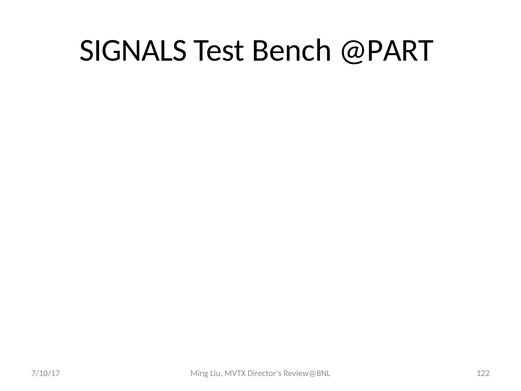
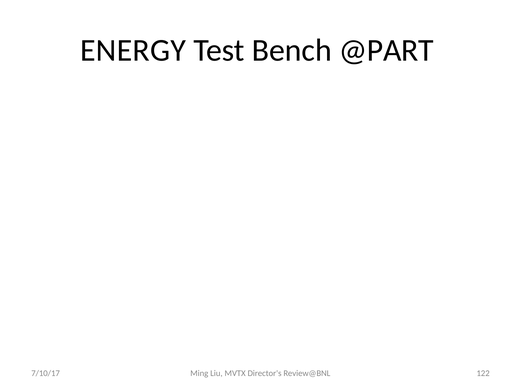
SIGNALS: SIGNALS -> ENERGY (133, 50)
